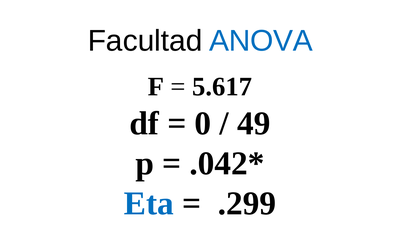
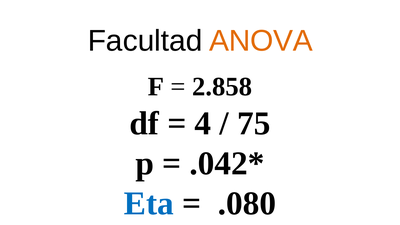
ANOVA colour: blue -> orange (261, 41)
5.617: 5.617 -> 2.858 (222, 87)
0: 0 -> 4 (203, 123)
49: 49 -> 75 (254, 123)
.299: .299 -> .080 (247, 203)
